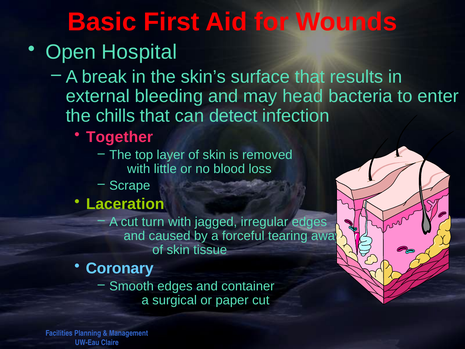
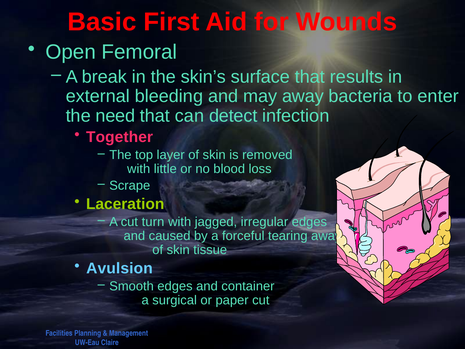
Hospital: Hospital -> Femoral (139, 52)
may head: head -> away (303, 96)
chills: chills -> need (115, 116)
Coronary: Coronary -> Avulsion (119, 268)
